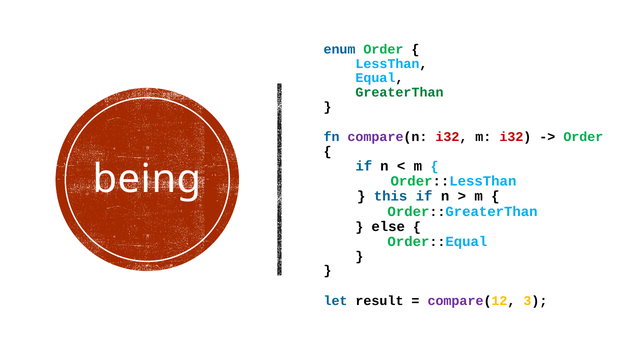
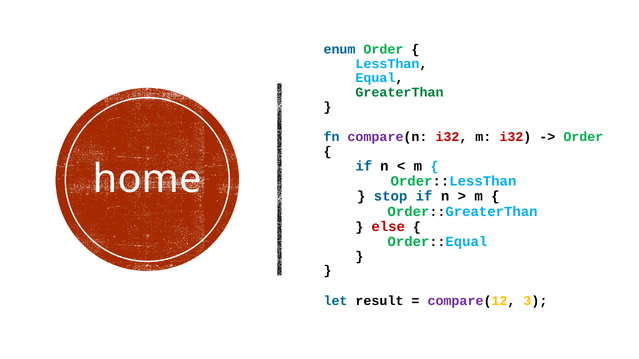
being: being -> home (147, 179)
this: this -> stop (391, 197)
else colour: black -> red (388, 227)
